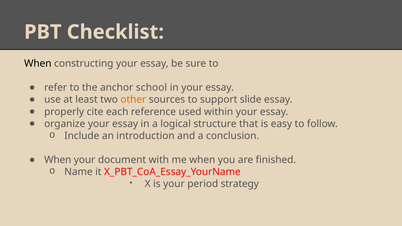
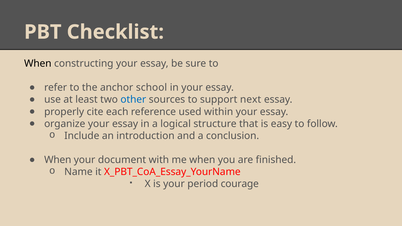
other colour: orange -> blue (133, 100)
slide: slide -> next (251, 100)
strategy: strategy -> courage (240, 184)
